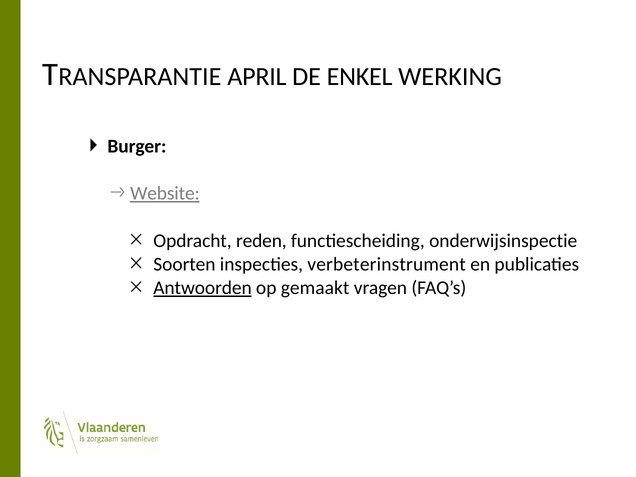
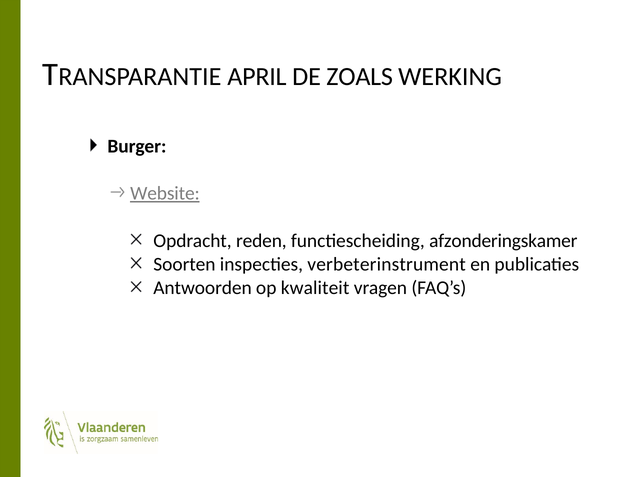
ENKEL: ENKEL -> ZOALS (360, 77)
onderwijsinspectie: onderwijsinspectie -> afzonderingskamer (503, 241)
Antwoorden underline: present -> none (203, 288)
gemaakt: gemaakt -> kwaliteit (315, 288)
